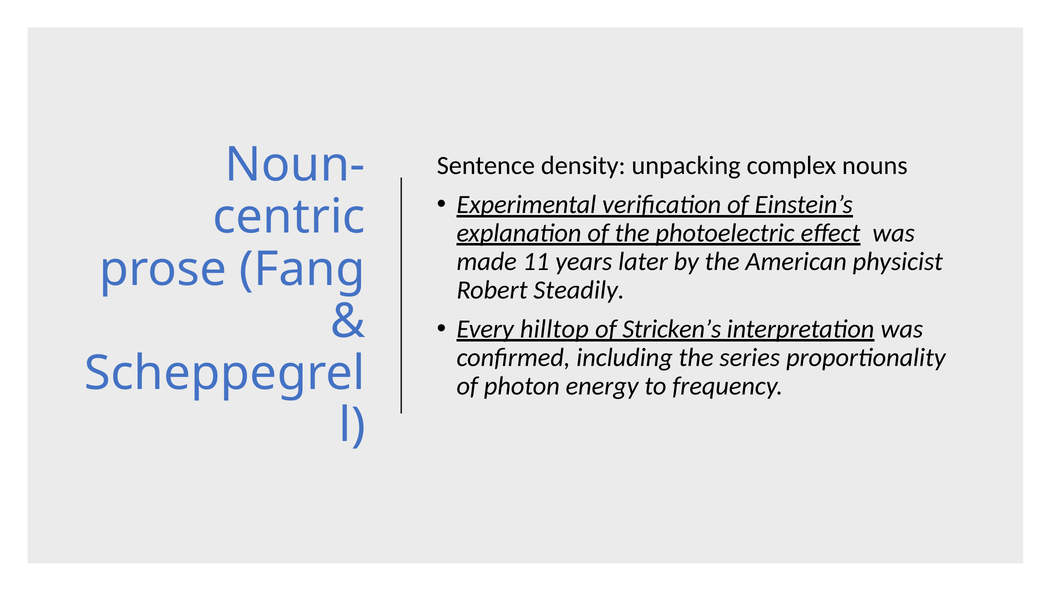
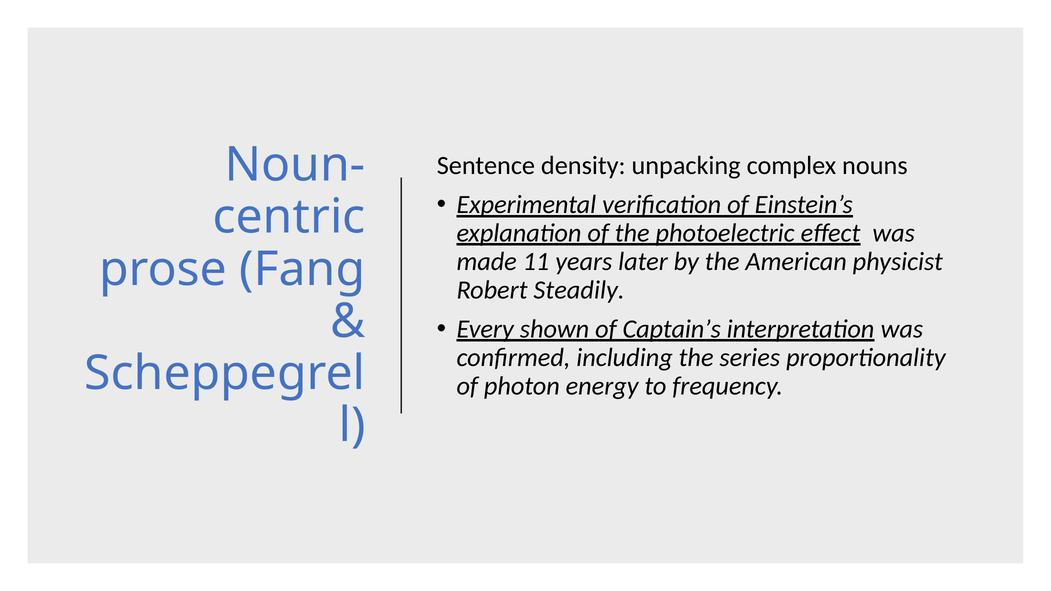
hilltop: hilltop -> shown (555, 329)
Stricken’s: Stricken’s -> Captain’s (672, 329)
